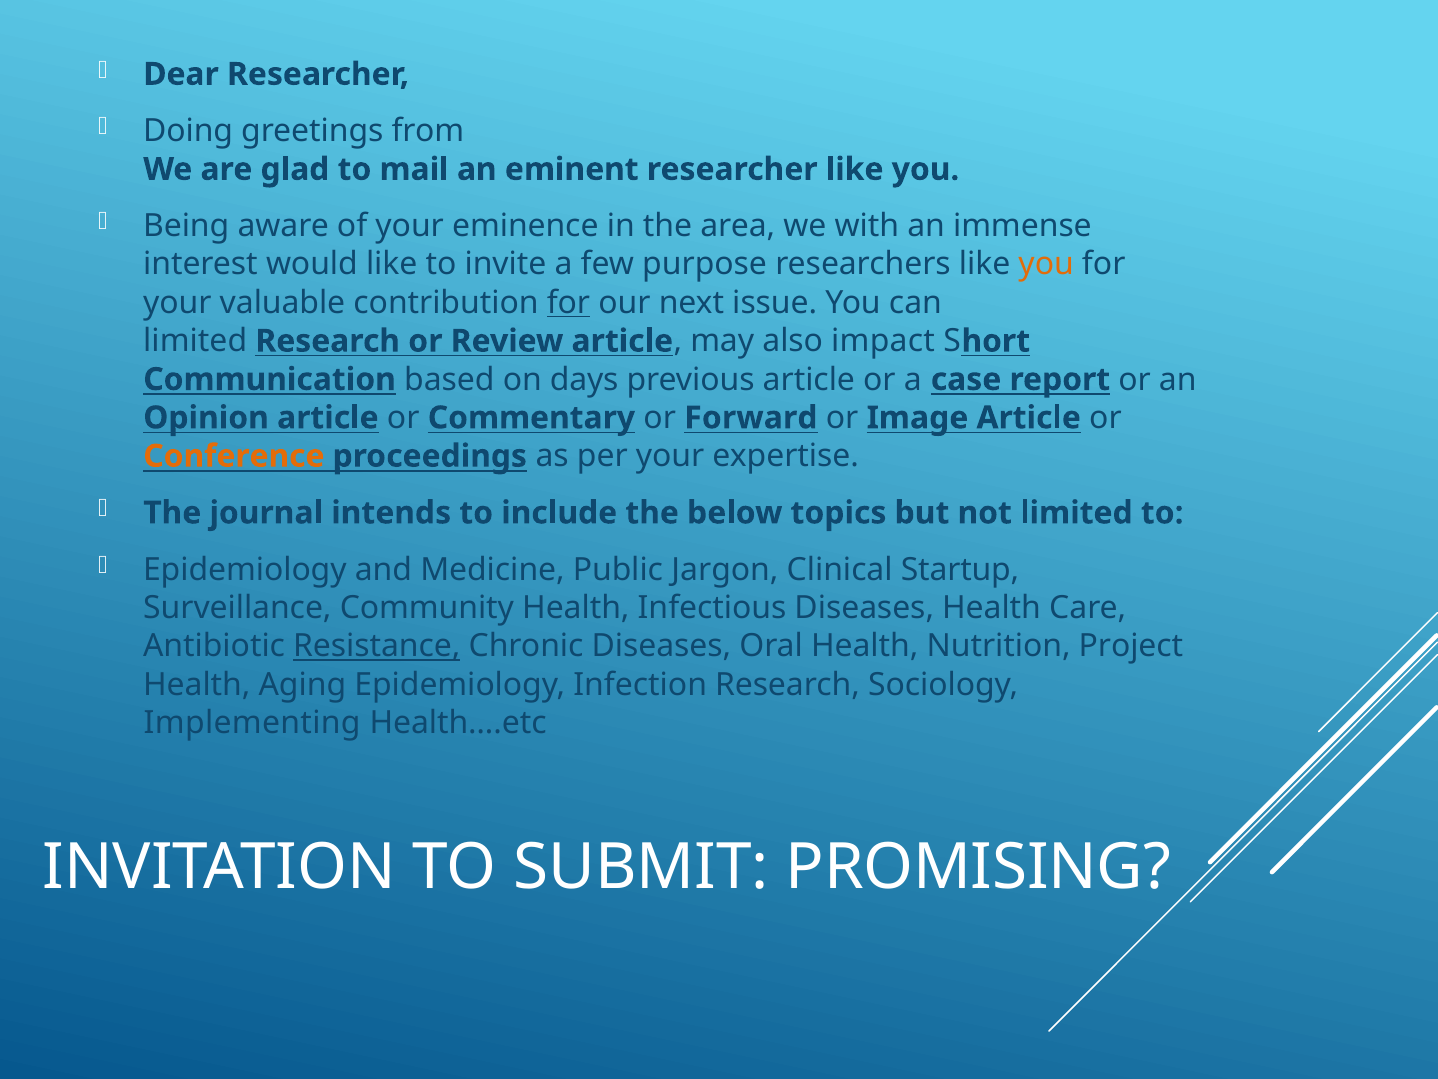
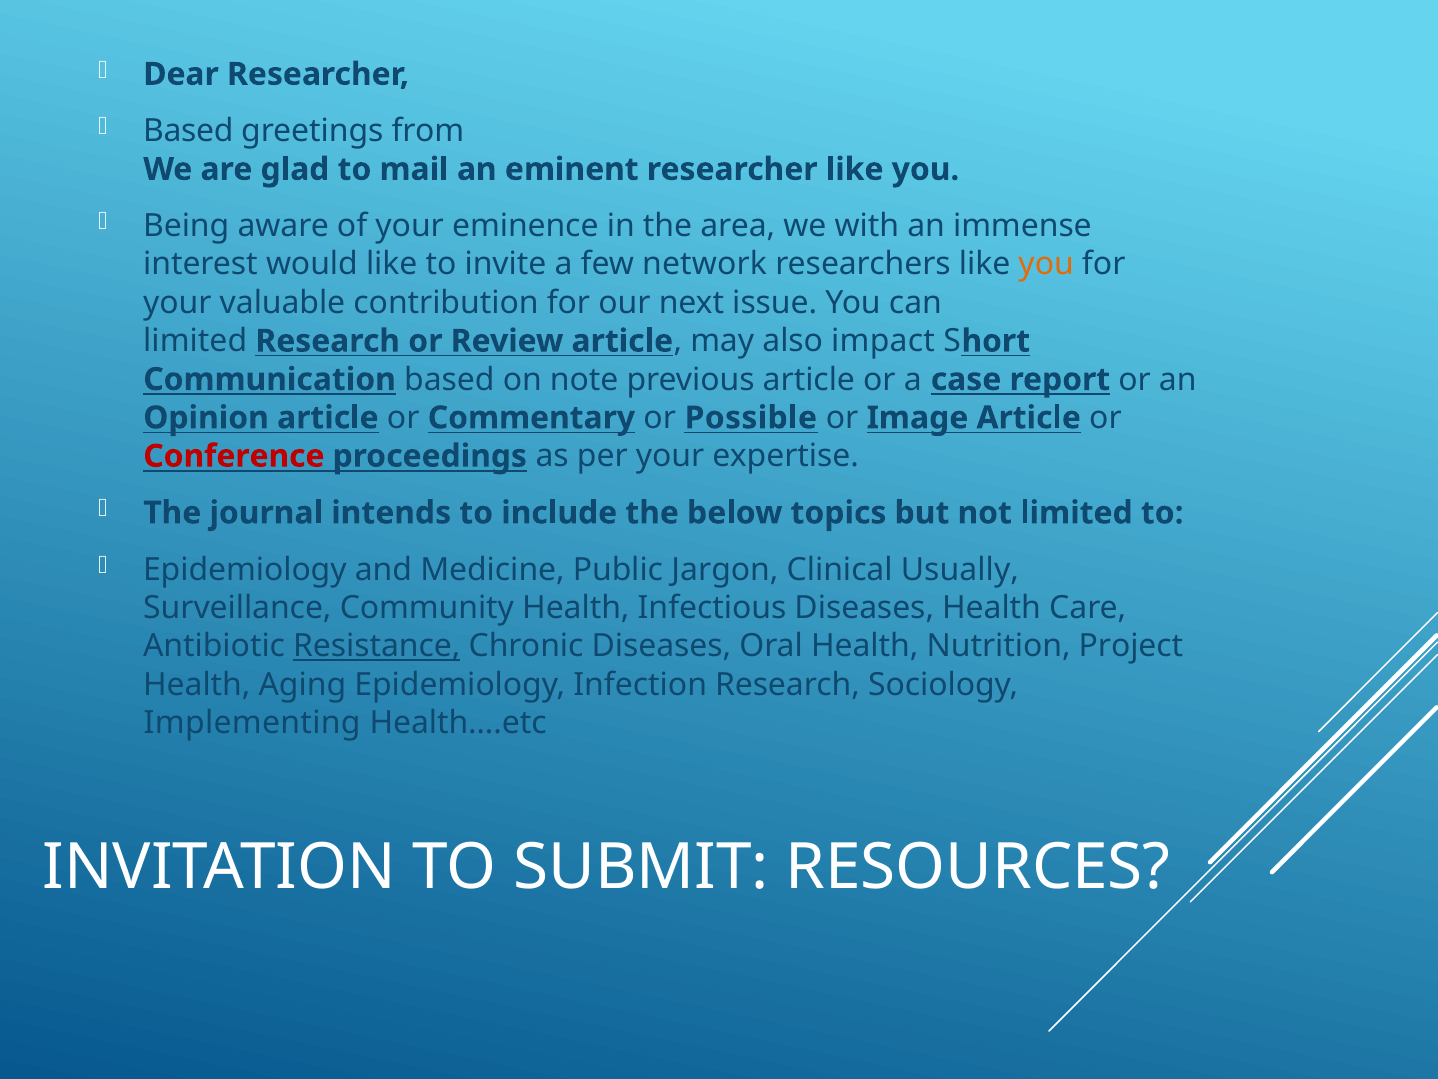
Doing: Doing -> Based (188, 131)
purpose: purpose -> network (705, 264)
for underline: present -> none (568, 303)
days: days -> note (584, 379)
Forward: Forward -> Possible (751, 418)
Conference colour: orange -> red (234, 456)
Startup: Startup -> Usually (960, 569)
PROMISING: PROMISING -> RESOURCES (978, 867)
